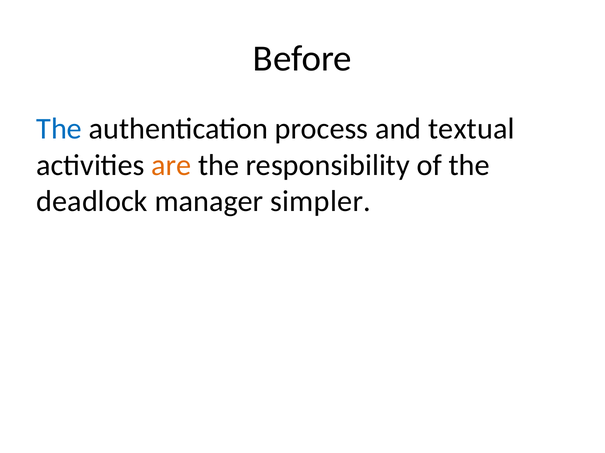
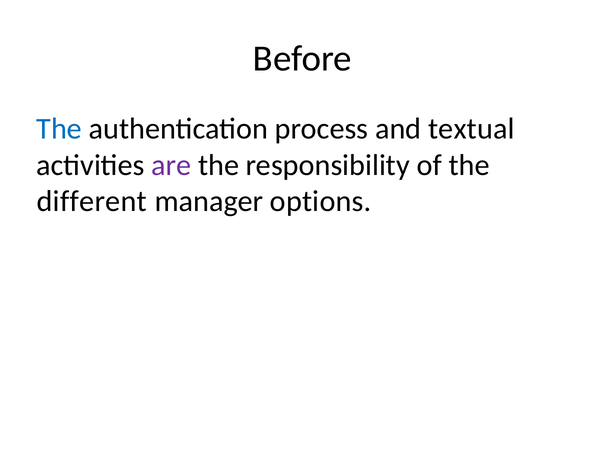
are colour: orange -> purple (171, 165)
deadlock: deadlock -> different (92, 202)
simpler: simpler -> options (321, 202)
